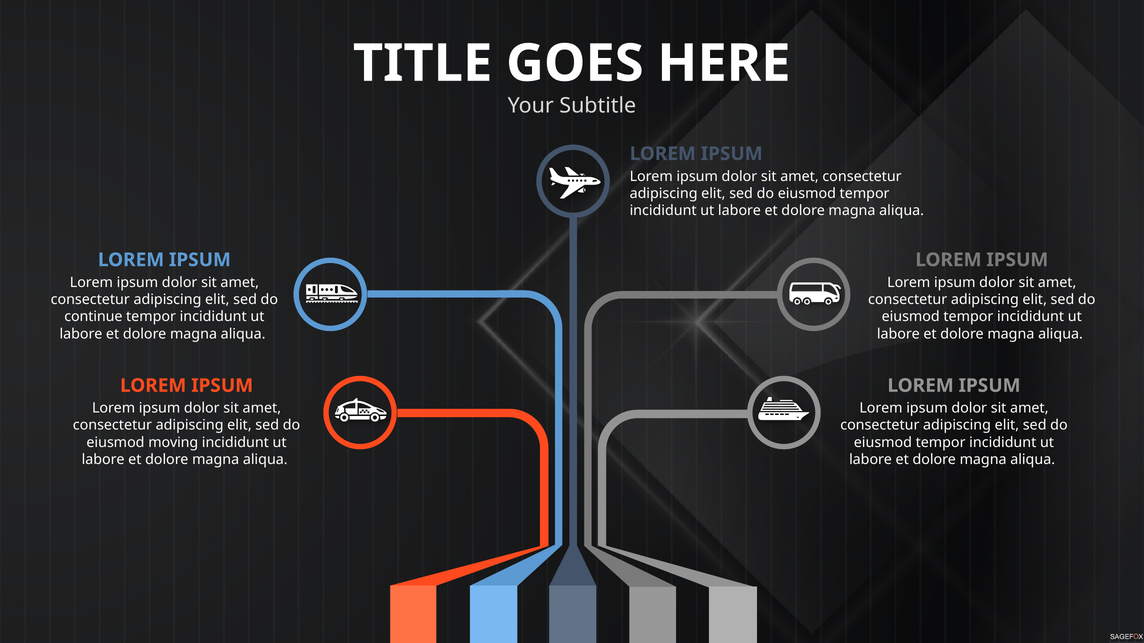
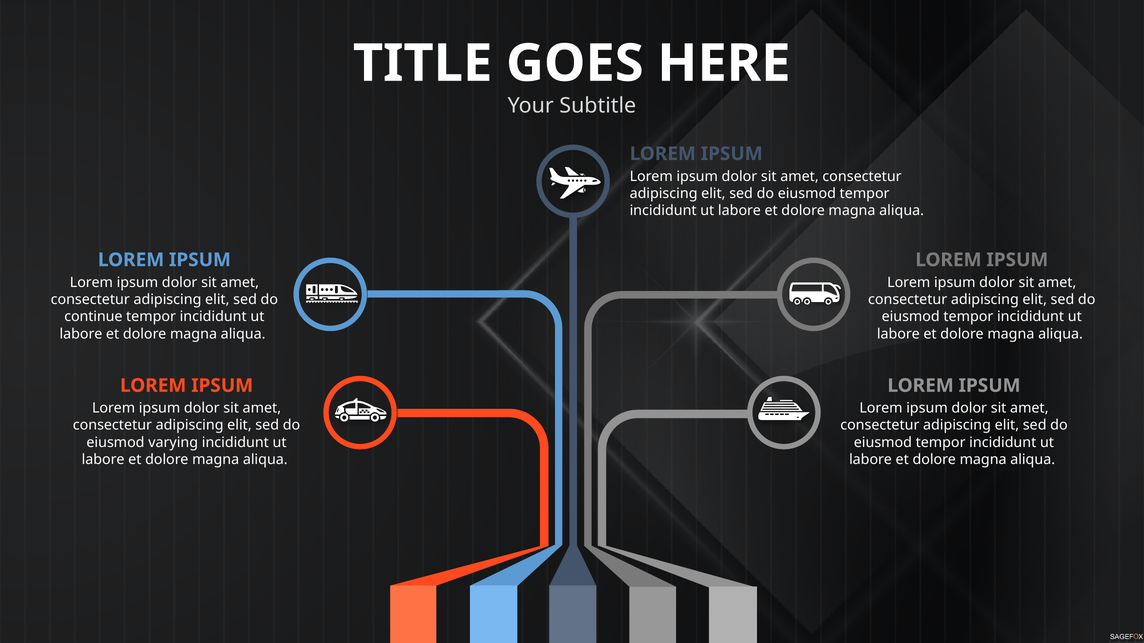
moving: moving -> varying (173, 443)
